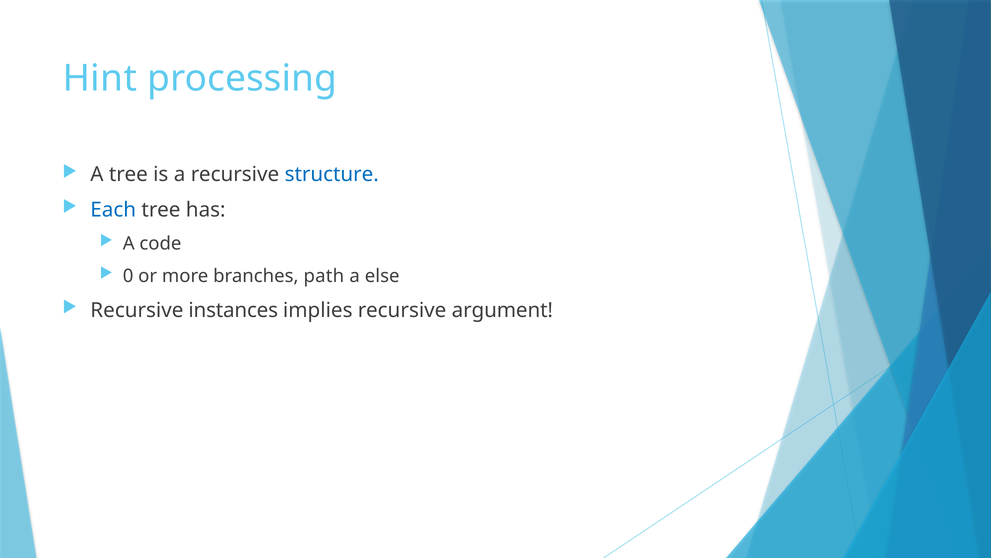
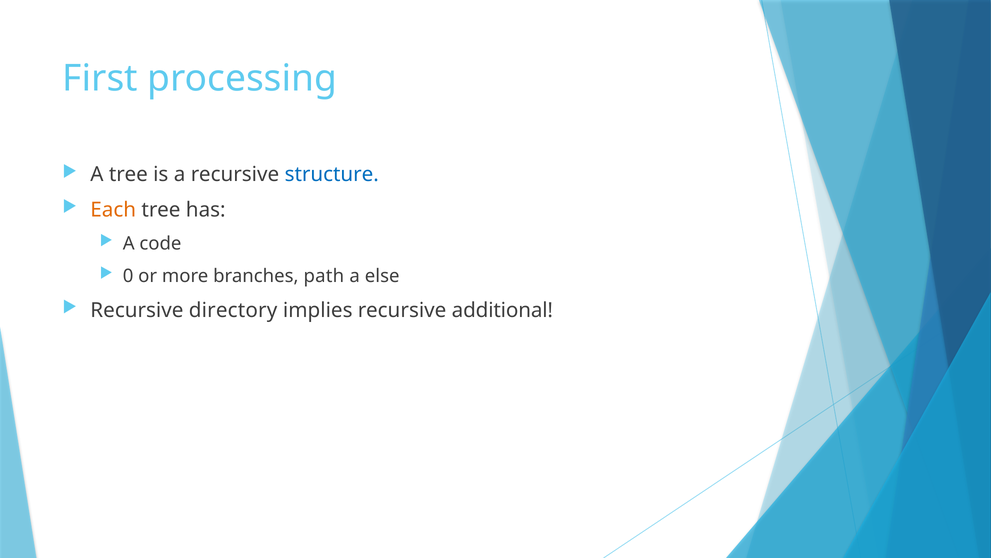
Hint: Hint -> First (100, 78)
Each colour: blue -> orange (113, 210)
instances: instances -> directory (233, 310)
argument: argument -> additional (502, 310)
